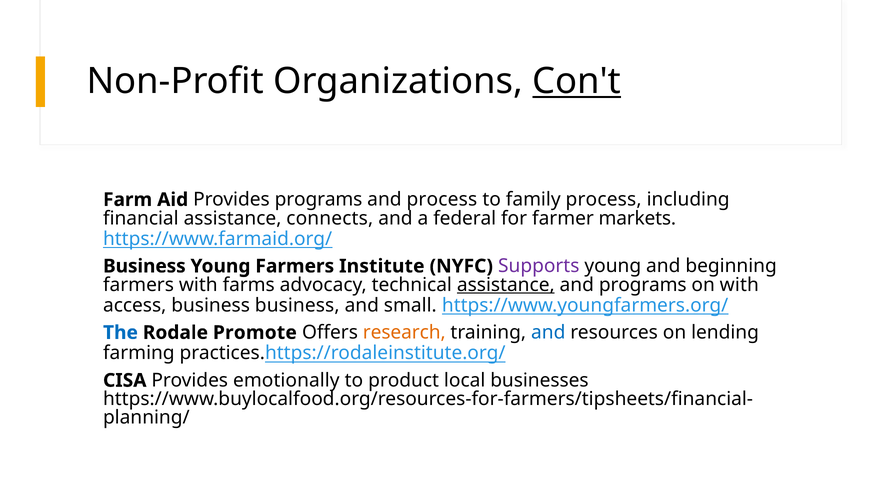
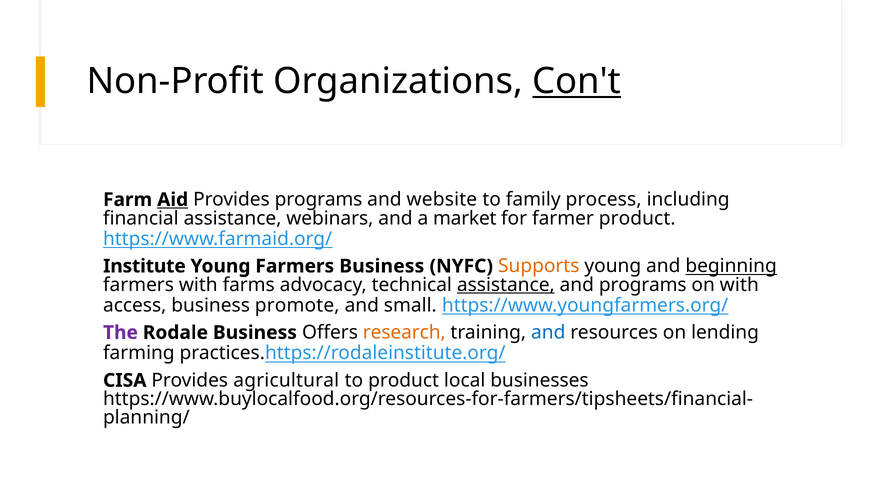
Aid underline: none -> present (173, 200)
and process: process -> website (442, 200)
connects: connects -> webinars (330, 218)
federal: federal -> market (465, 218)
farmer markets: markets -> product (637, 218)
Business: Business -> Institute (144, 266)
Farmers Institute: Institute -> Business (382, 266)
Supports colour: purple -> orange (539, 266)
beginning underline: none -> present (731, 266)
business business: business -> promote (297, 305)
The colour: blue -> purple (120, 333)
Rodale Promote: Promote -> Business (255, 333)
emotionally: emotionally -> agricultural (286, 381)
